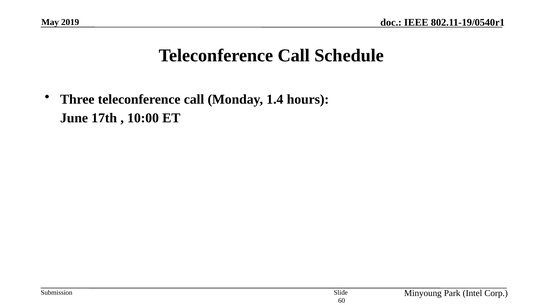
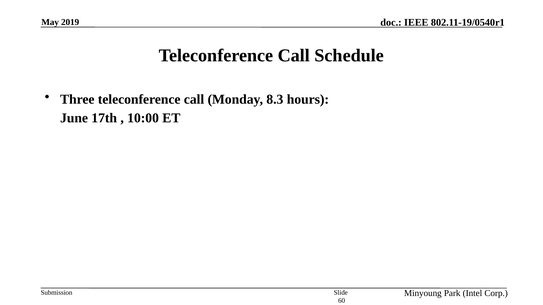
1.4: 1.4 -> 8.3 (275, 99)
